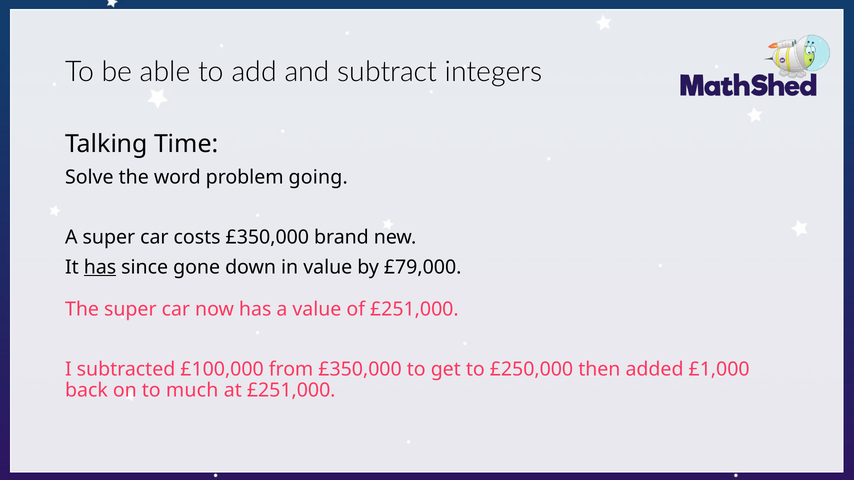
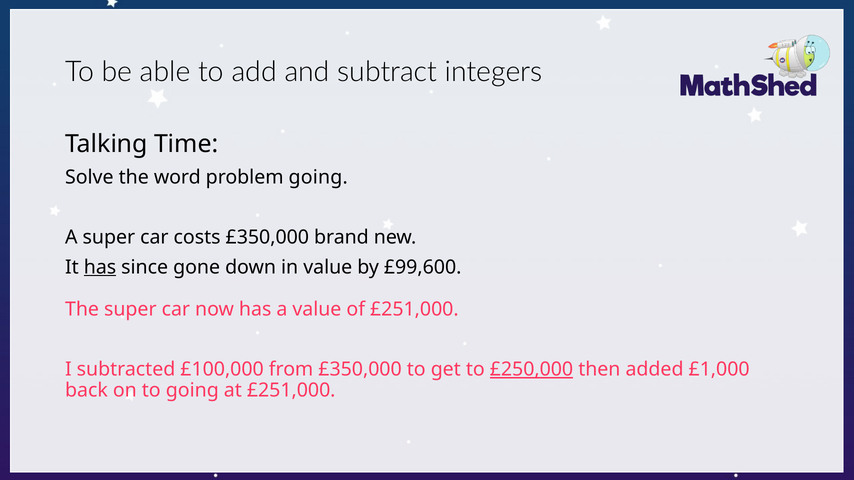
£79,000: £79,000 -> £99,600 (423, 267)
£250,000 underline: none -> present (531, 370)
to much: much -> going (192, 391)
